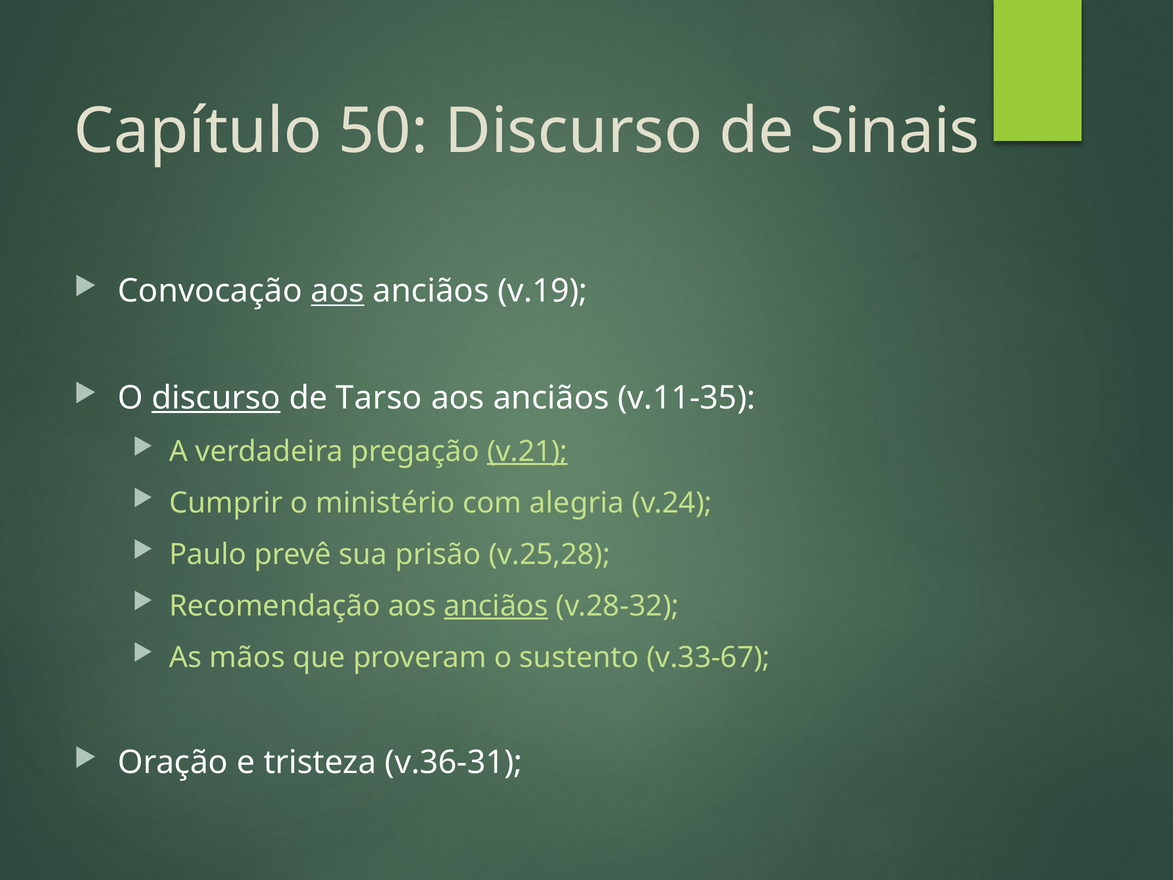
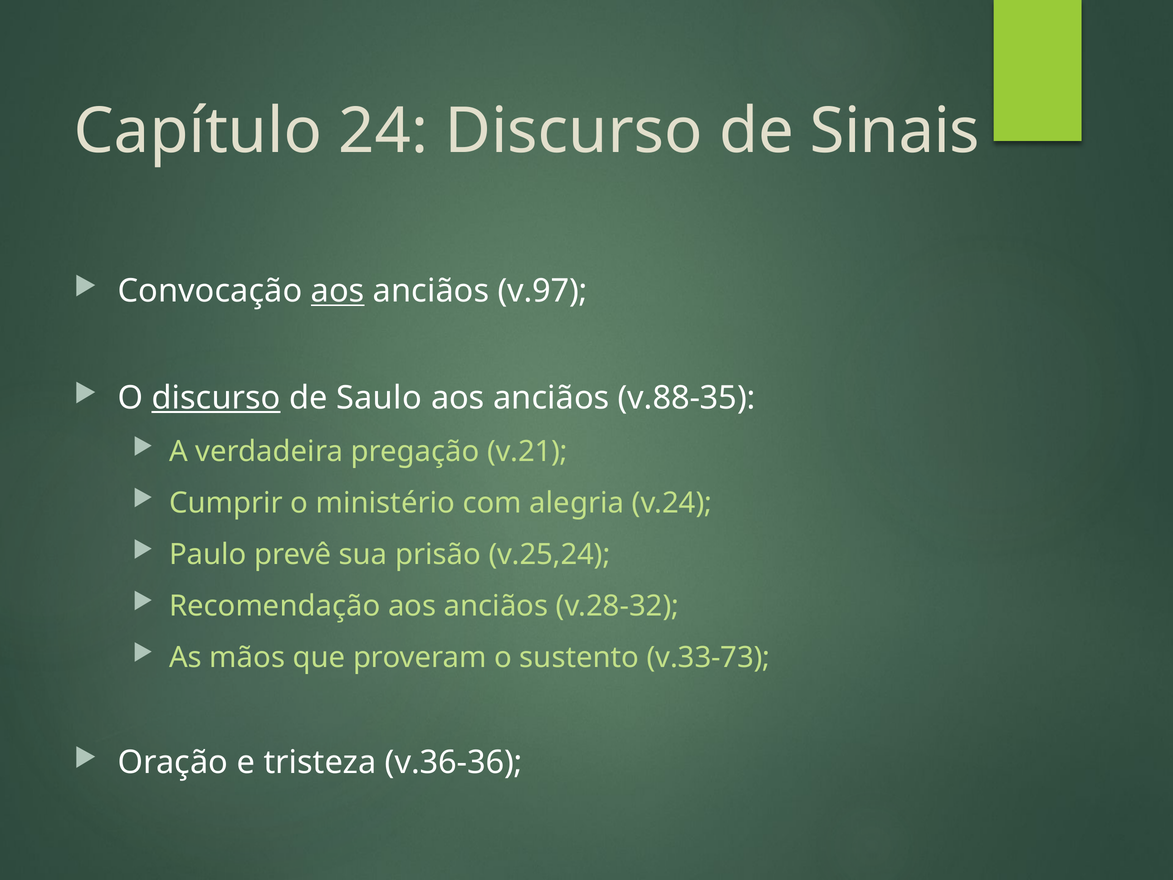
50: 50 -> 24 (383, 131)
v.19: v.19 -> v.97 (543, 291)
Tarso: Tarso -> Saulo (379, 398)
v.11-35: v.11-35 -> v.88-35 (687, 398)
v.21 underline: present -> none (527, 451)
v.25,28: v.25,28 -> v.25,24 (549, 554)
anciãos underline: present -> none (496, 606)
v.33-67: v.33-67 -> v.33-73 (708, 657)
v.36-31: v.36-31 -> v.36-36 (454, 762)
